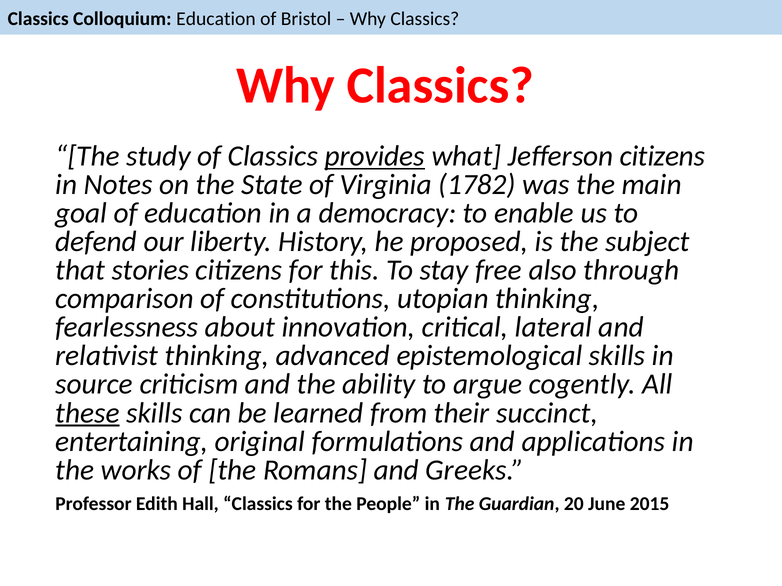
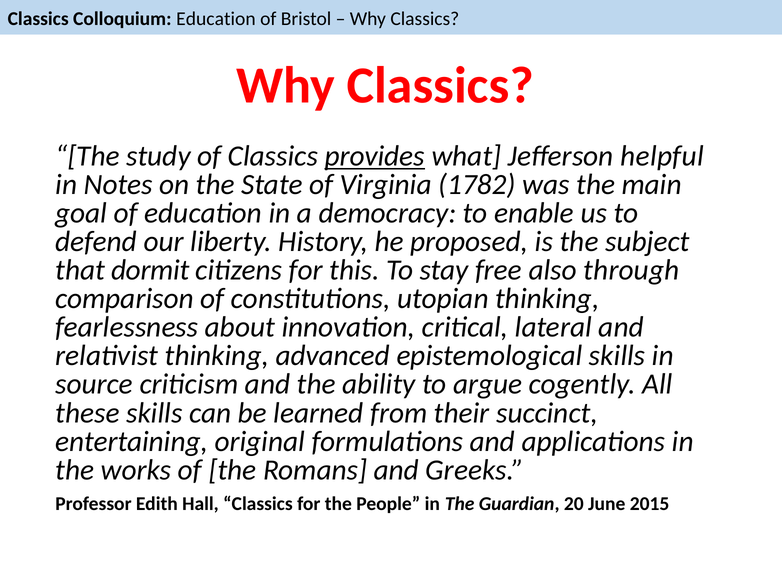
Jefferson citizens: citizens -> helpful (662, 156)
stories: stories -> dormit (150, 270)
these underline: present -> none (87, 413)
